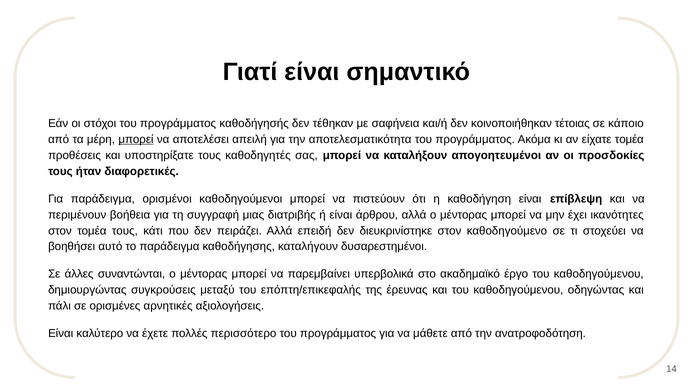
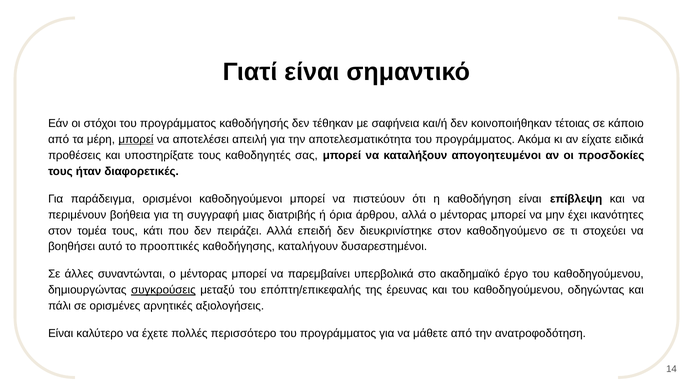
είχατε τομέα: τομέα -> ειδικά (629, 139)
ή είναι: είναι -> όρια (341, 215)
το παράδειγμα: παράδειγμα -> προοπτικές (169, 247)
συγκρούσεις underline: none -> present (163, 290)
